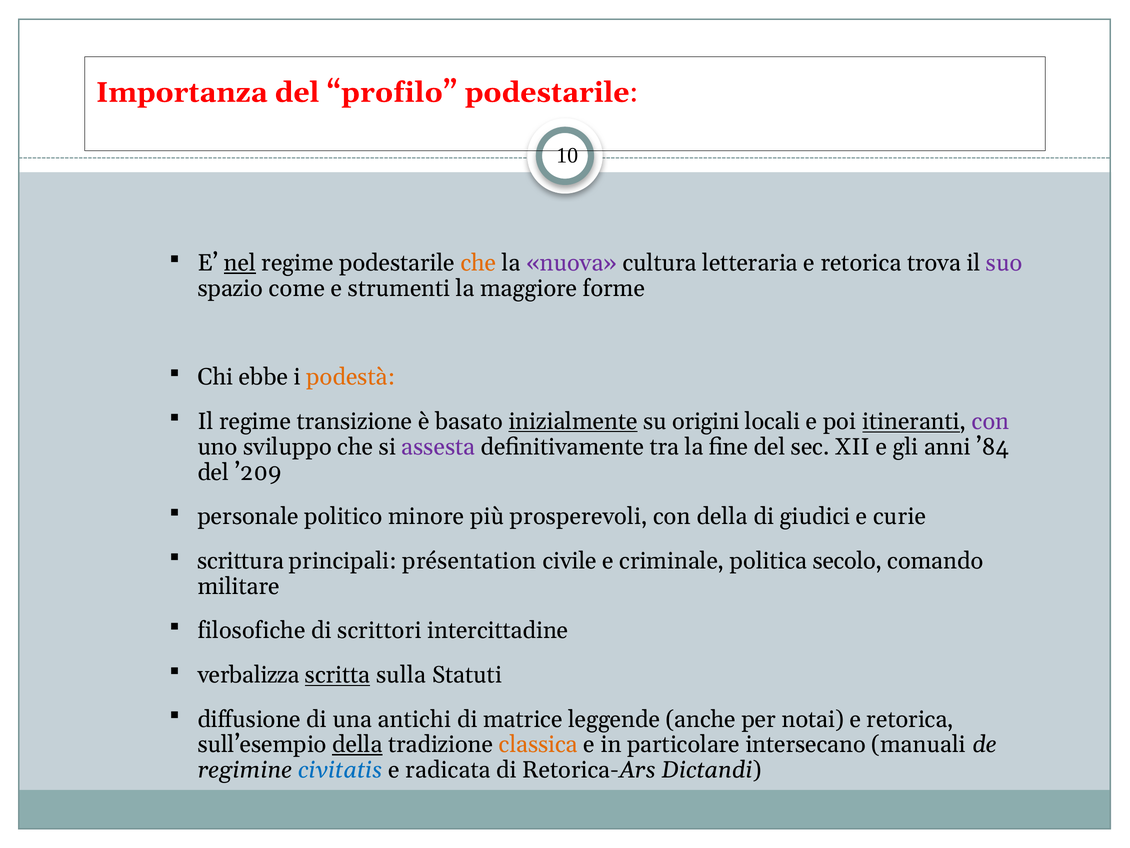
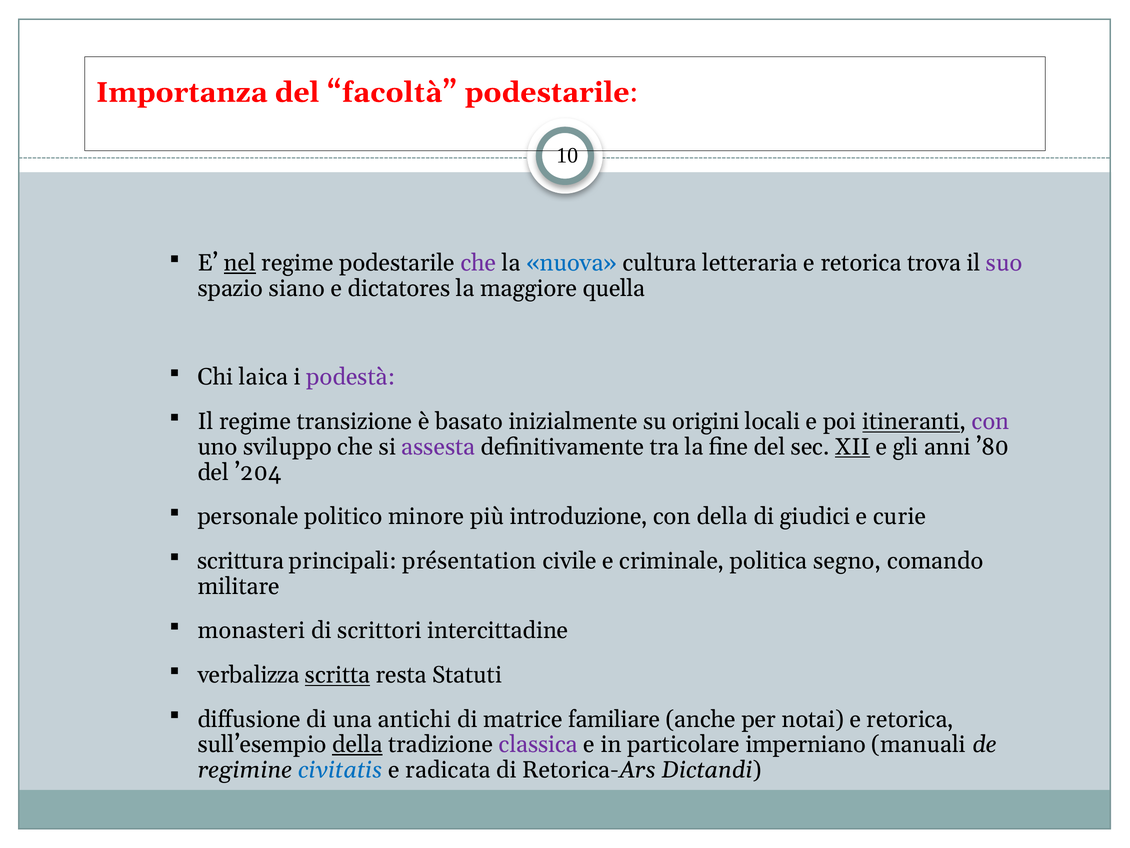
profilo: profilo -> facoltà (392, 92)
che colour: orange -> purple (478, 263)
nuova colour: purple -> blue (572, 263)
come: come -> siano (297, 288)
strumenti: strumenti -> dictatores (399, 288)
forme: forme -> quella (614, 288)
ebbe: ebbe -> laica (263, 377)
podestà colour: orange -> purple (351, 377)
inizialmente underline: present -> none (573, 421)
XII underline: none -> present (853, 447)
’84: ’84 -> ’80 (993, 447)
’209: ’209 -> ’204 (258, 472)
prosperevoli: prosperevoli -> introduzione (579, 516)
secolo: secolo -> segno (847, 561)
filosofiche: filosofiche -> monasteri (251, 630)
sulla: sulla -> resta (401, 675)
leggende: leggende -> familiare (614, 719)
classica colour: orange -> purple (538, 744)
intersecano: intersecano -> imperniano (806, 744)
